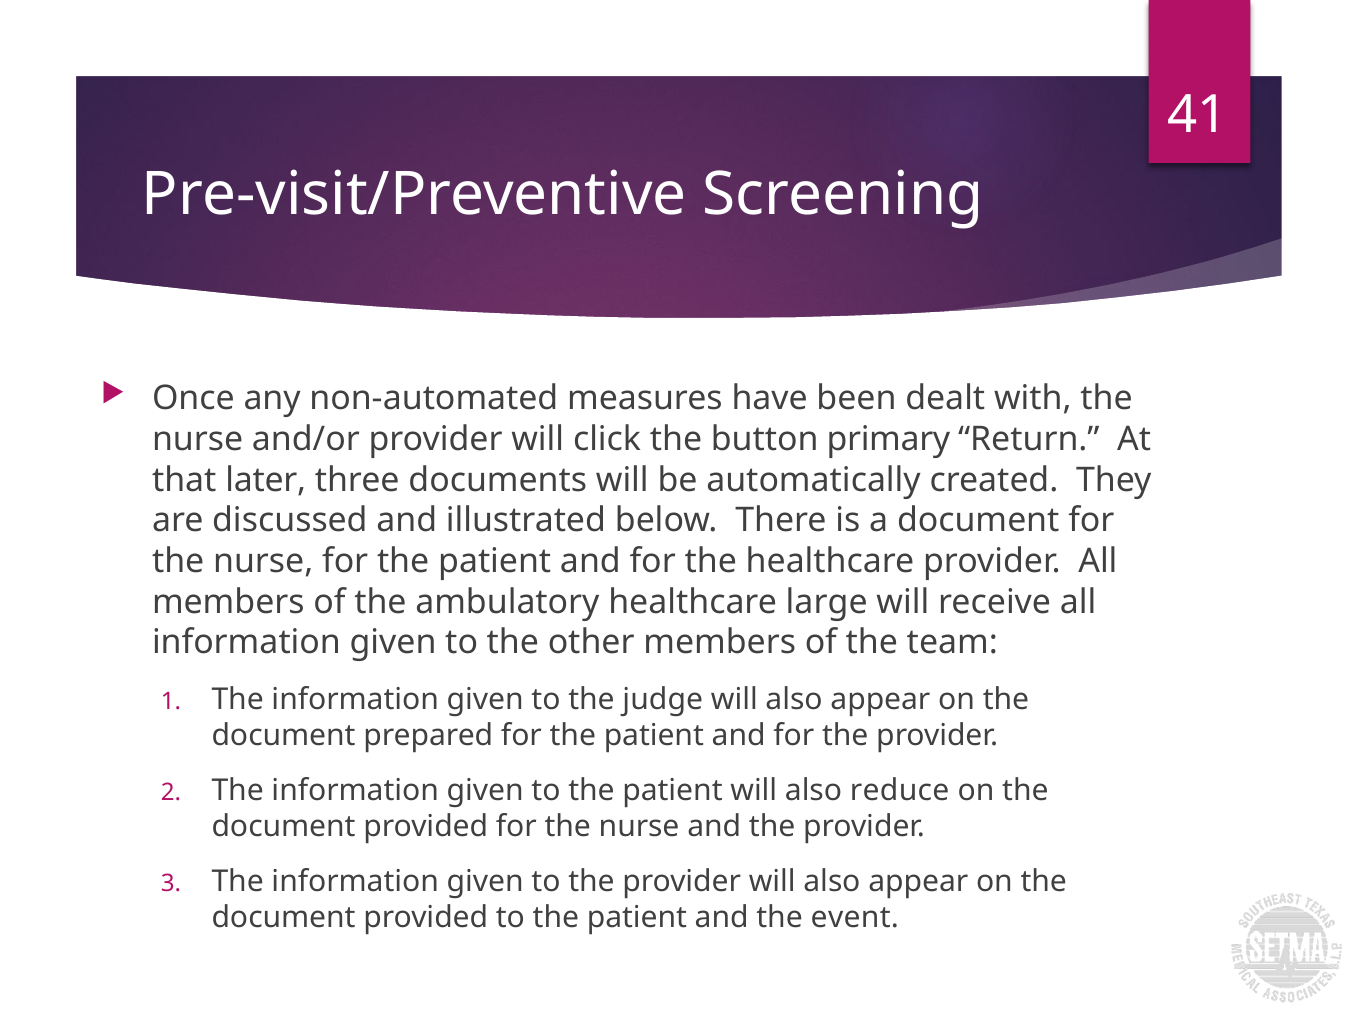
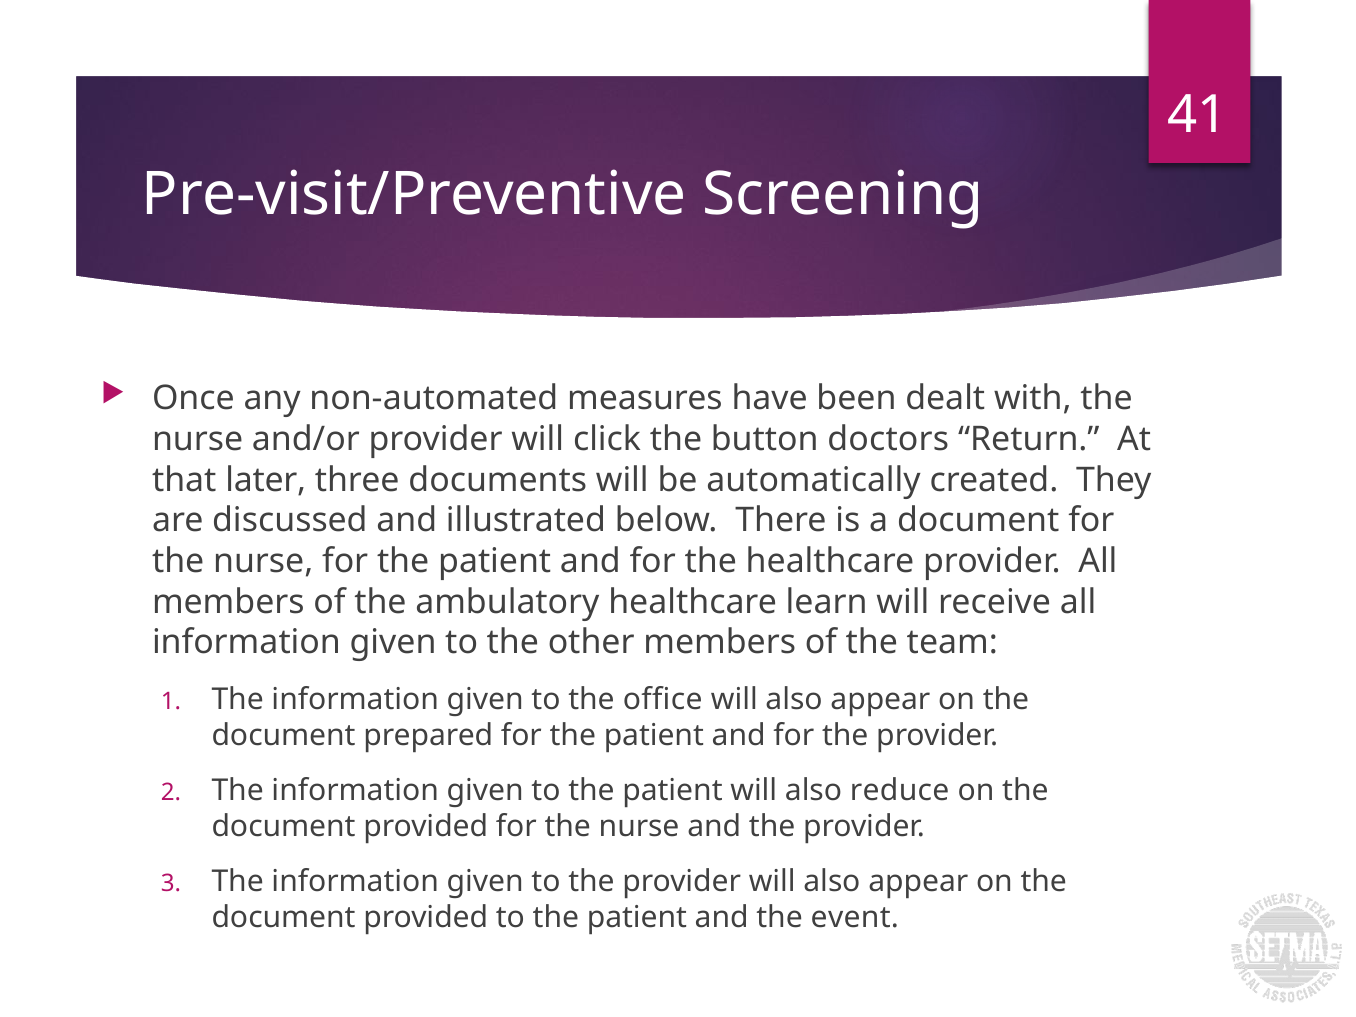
primary: primary -> doctors (888, 439)
large: large -> learn (827, 602)
judge: judge -> office (663, 700)
